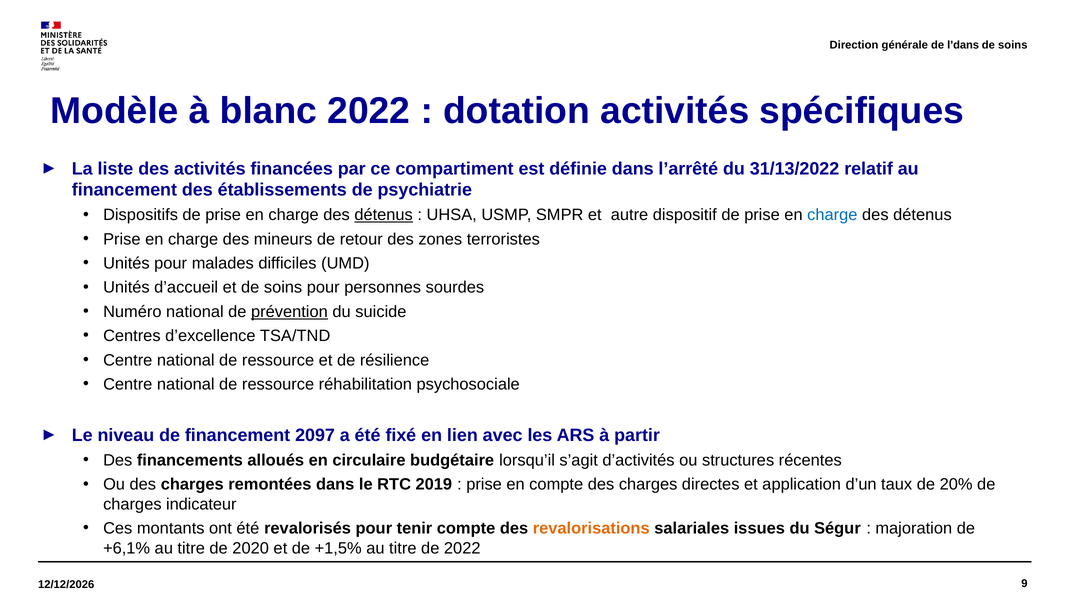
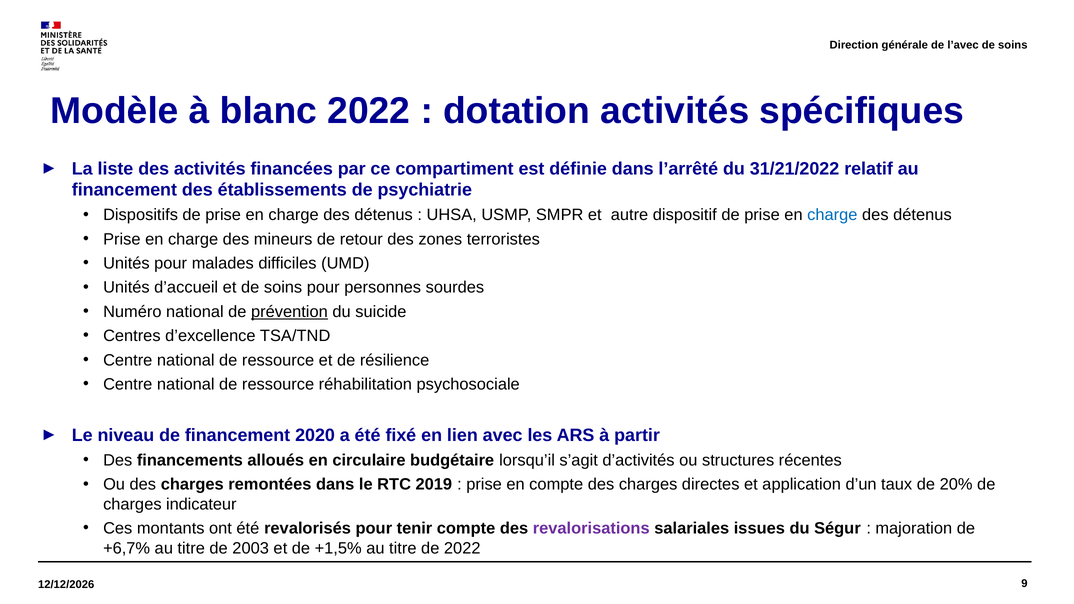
l’dans: l’dans -> l’avec (963, 45)
31/13/2022: 31/13/2022 -> 31/21/2022 (795, 169)
détenus underline: present -> none (384, 215)
2097: 2097 -> 2020 (315, 436)
revalorisations colour: orange -> purple (591, 529)
+6,1%: +6,1% -> +6,7% (127, 548)
2020: 2020 -> 2003 (251, 548)
